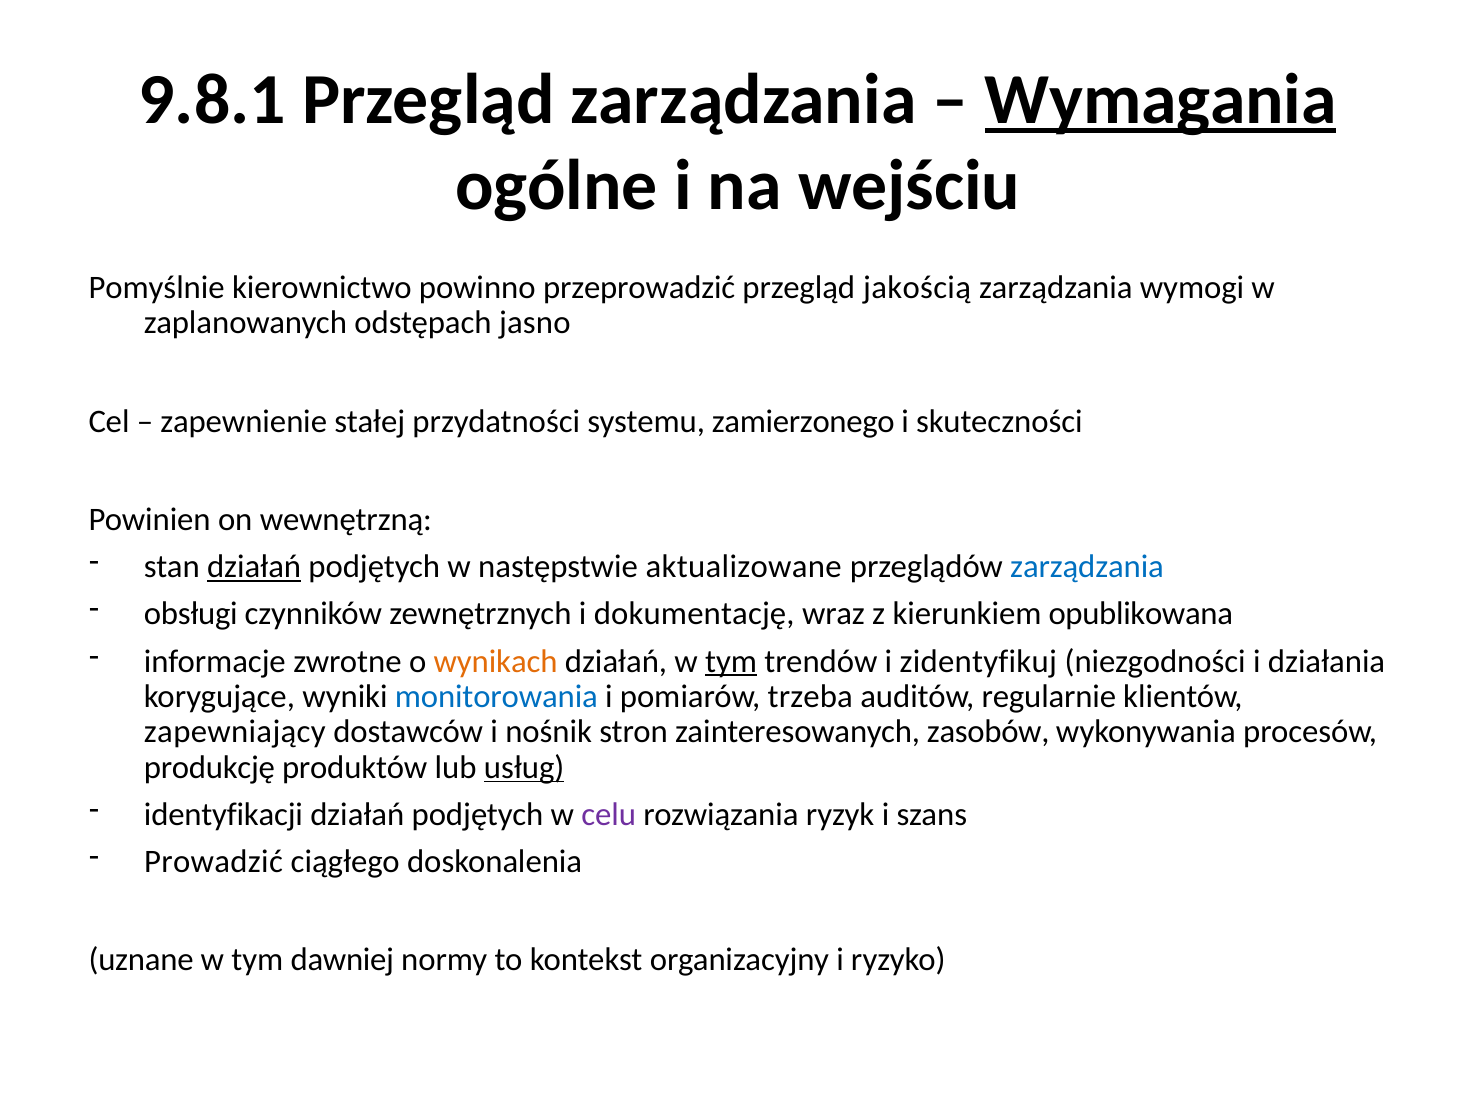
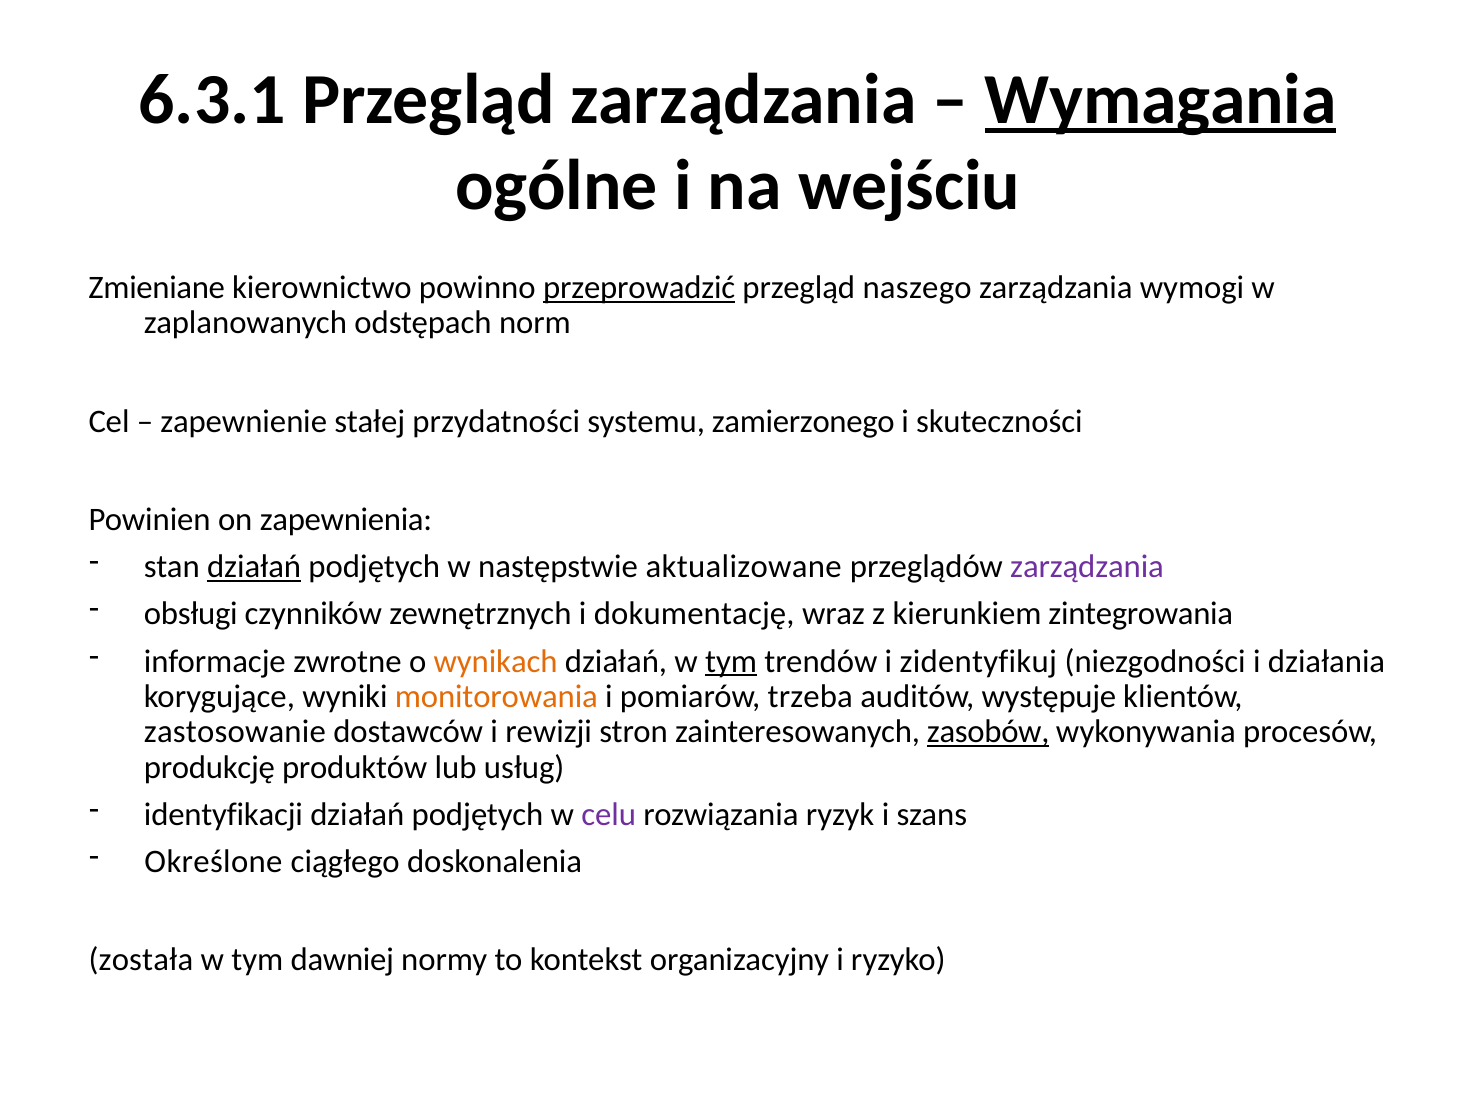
9.8.1: 9.8.1 -> 6.3.1 (212, 100)
Pomyślnie: Pomyślnie -> Zmieniane (157, 288)
przeprowadzić underline: none -> present (639, 288)
jakością: jakością -> naszego (917, 288)
jasno: jasno -> norm (535, 323)
wewnętrzną: wewnętrzną -> zapewnienia (346, 520)
zarządzania colour: blue -> purple (1087, 567)
opublikowana: opublikowana -> zintegrowania (1141, 614)
monitorowania colour: blue -> orange (496, 697)
regularnie: regularnie -> występuje (1049, 697)
zapewniający: zapewniający -> zastosowanie (235, 732)
nośnik: nośnik -> rewizji (549, 732)
zasobów underline: none -> present (988, 732)
usług underline: present -> none (524, 767)
Prowadzić: Prowadzić -> Określone (213, 862)
uznane: uznane -> została (141, 960)
